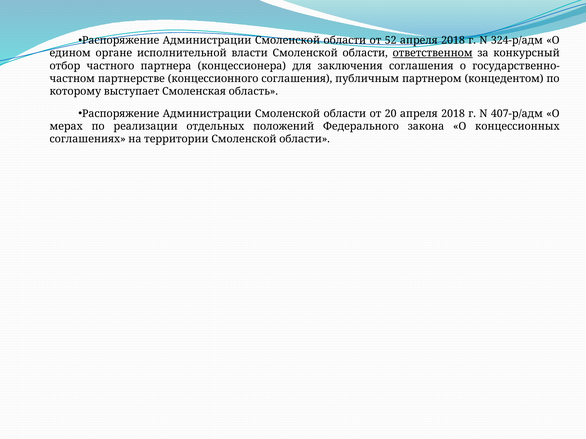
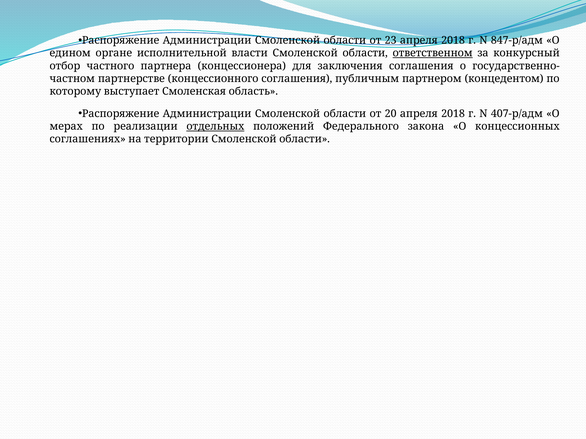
52: 52 -> 23 (391, 41)
324-р/адм: 324-р/адм -> 847-р/адм (517, 41)
отдельных underline: none -> present (215, 127)
